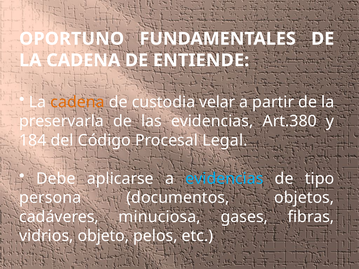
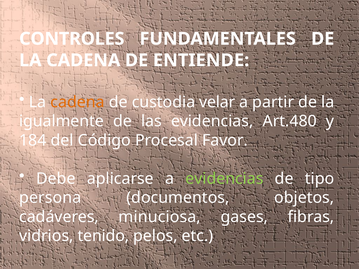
OPORTUNO: OPORTUNO -> CONTROLES (72, 39)
preservarla: preservarla -> igualmente (61, 121)
Art.380: Art.380 -> Art.480 (290, 121)
Legal: Legal -> Favor (225, 140)
evidencias colour: light blue -> light green (224, 179)
objeto: objeto -> tenido (103, 236)
